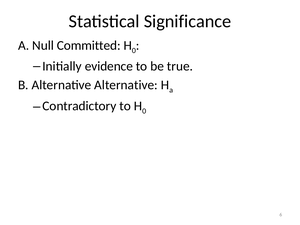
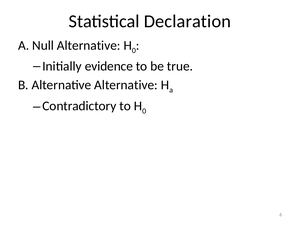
Significance: Significance -> Declaration (187, 21)
Null Committed: Committed -> Alternative (89, 45)
